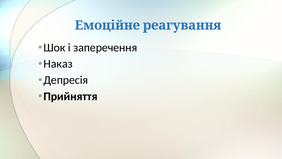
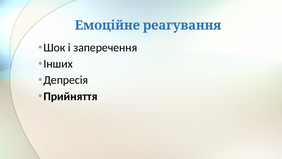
Наказ: Наказ -> Інших (58, 64)
